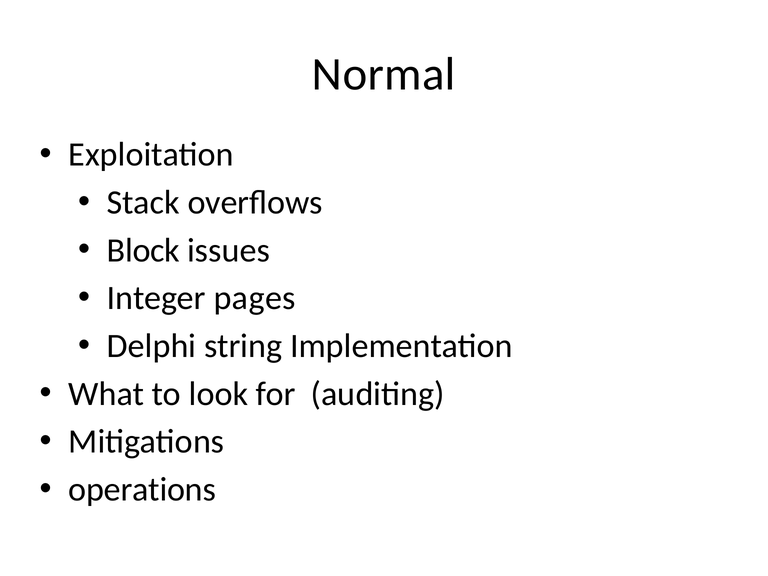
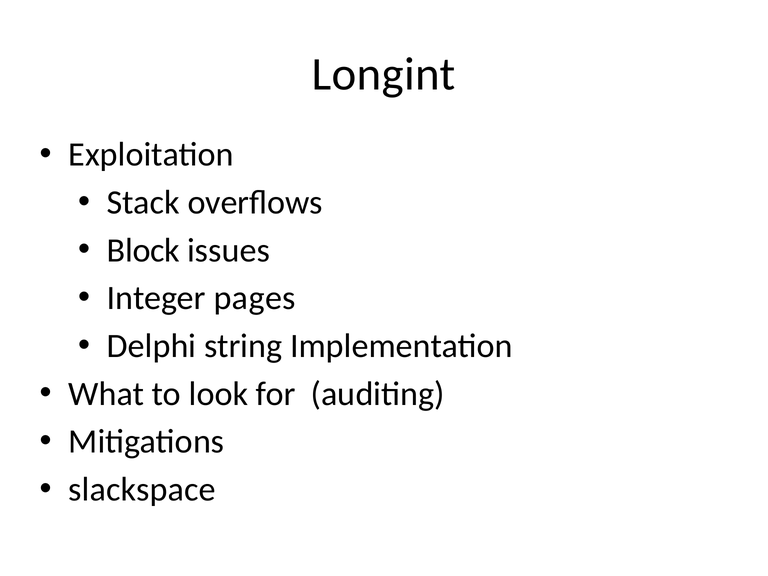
Normal: Normal -> Longint (384, 74)
operations: operations -> slackspace (142, 490)
